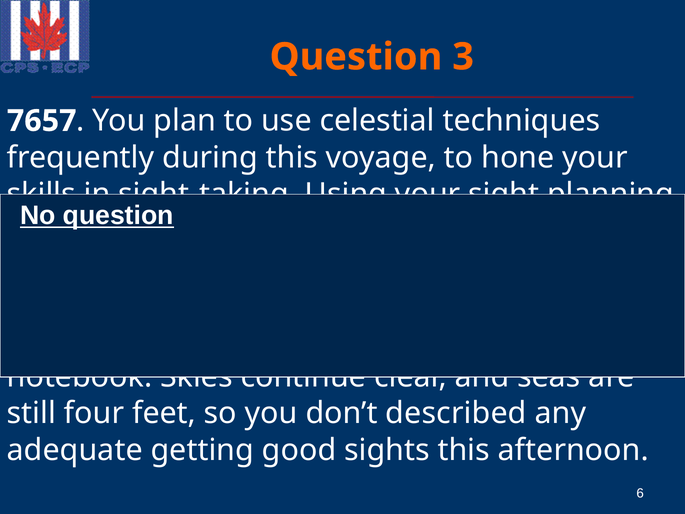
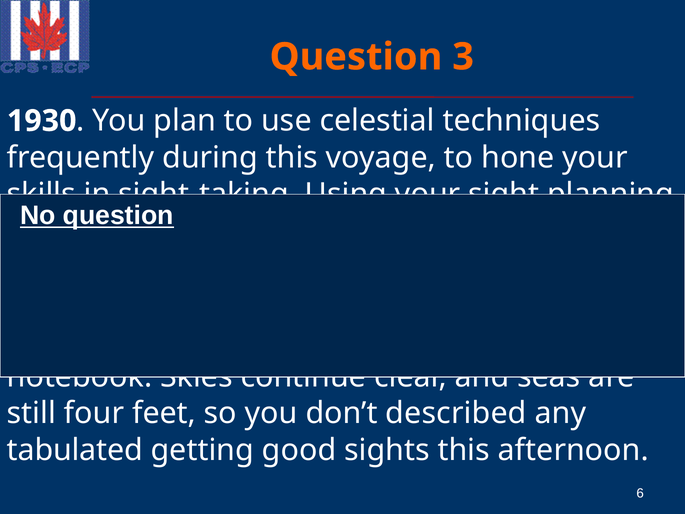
7657: 7657 -> 1930 (42, 121)
adequate: adequate -> tabulated (75, 450)
